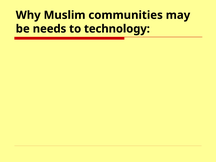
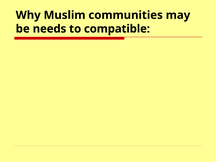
technology: technology -> compatible (117, 29)
